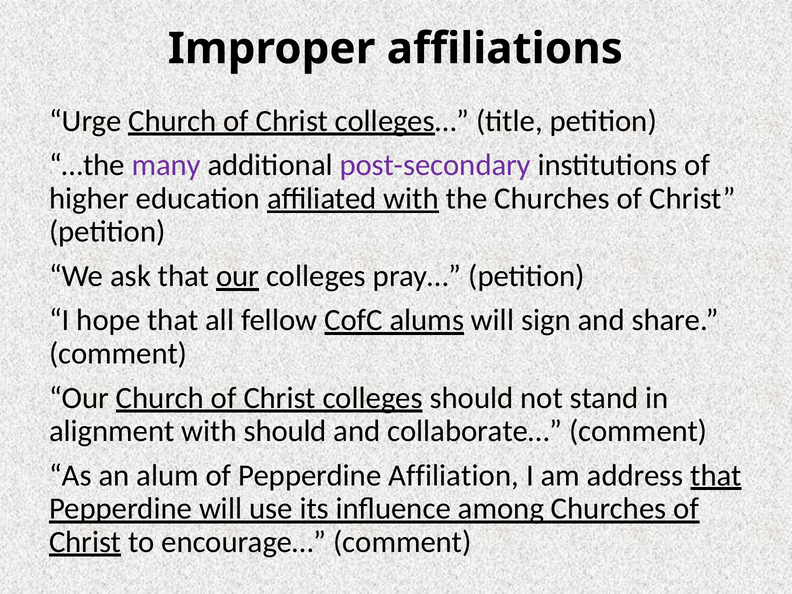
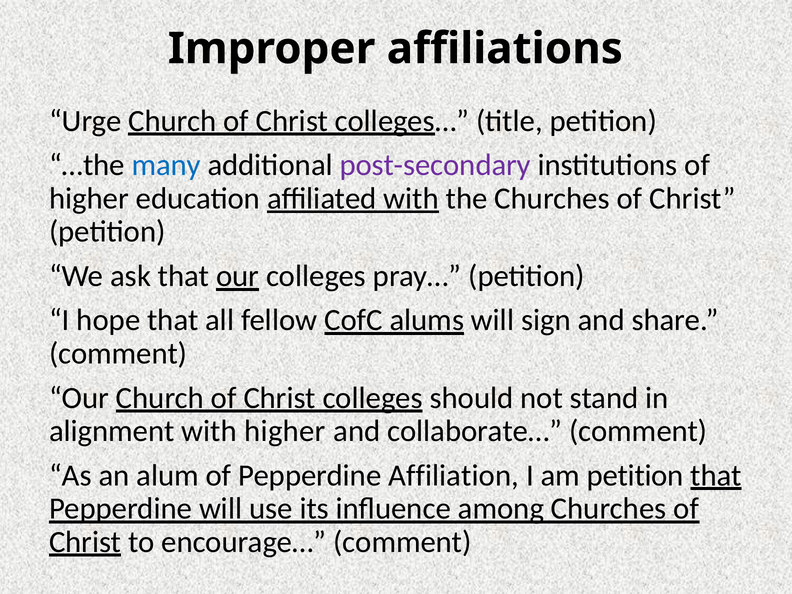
many colour: purple -> blue (166, 165)
with should: should -> higher (285, 431)
am address: address -> petition (635, 475)
